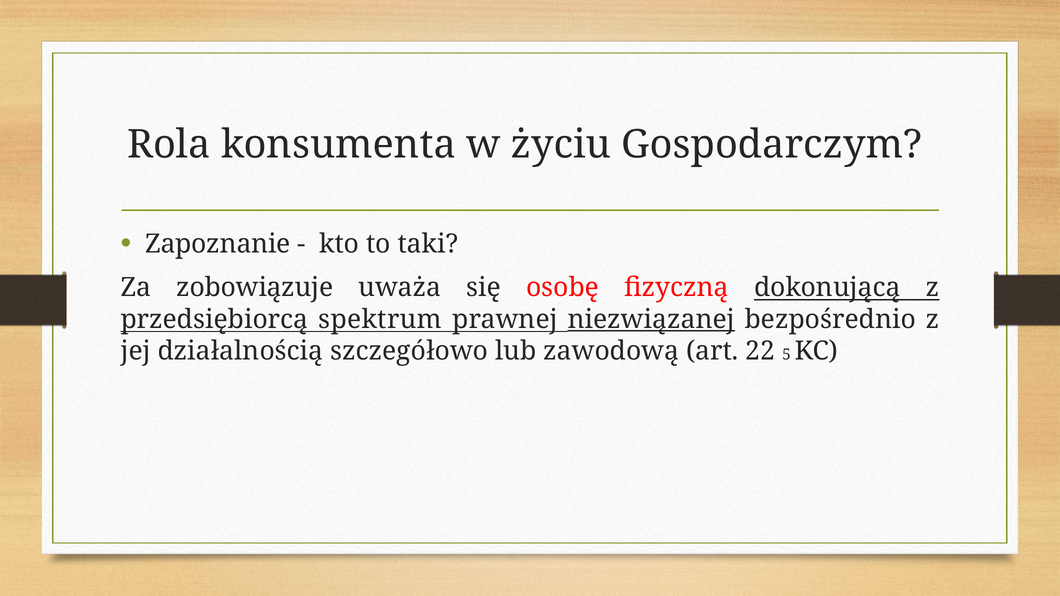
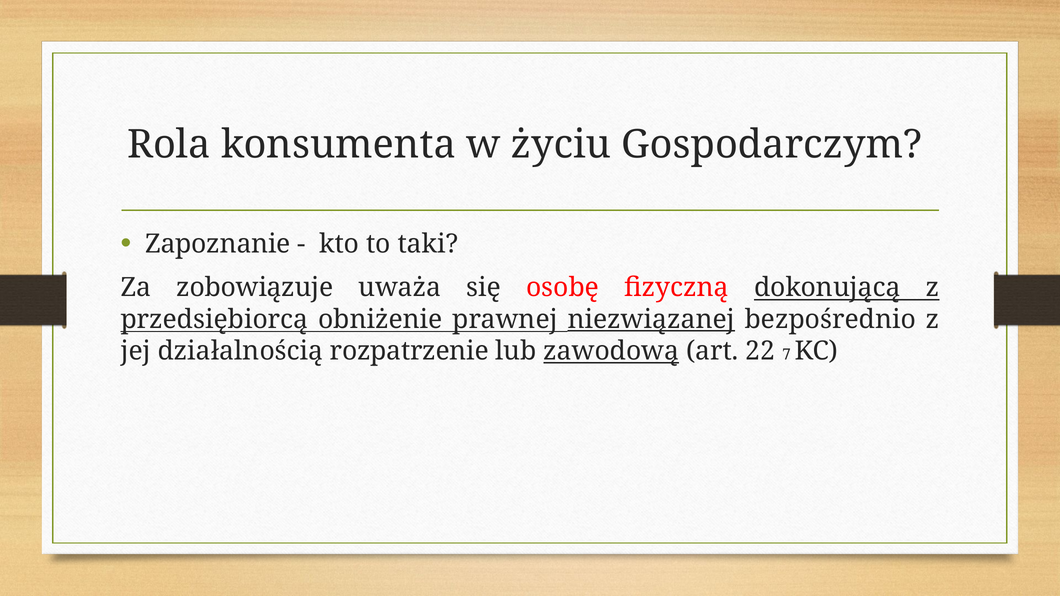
spektrum: spektrum -> obniżenie (380, 320)
szczegółowo: szczegółowo -> rozpatrzenie (409, 351)
zawodową underline: none -> present (611, 351)
5: 5 -> 7 (786, 355)
